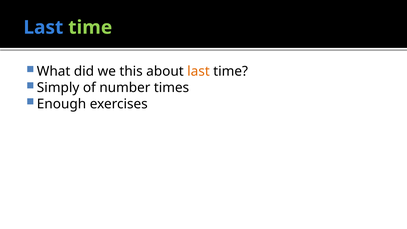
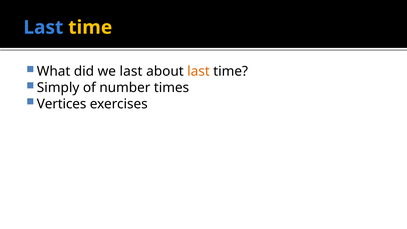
time colour: light green -> yellow (90, 27)
we this: this -> last (131, 71)
Enough: Enough -> Vertices (62, 104)
